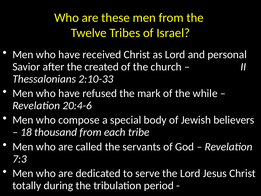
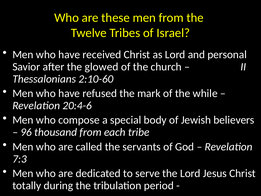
created: created -> glowed (102, 67)
2:10-33: 2:10-33 -> 2:10-60 (96, 79)
18: 18 -> 96 (26, 132)
